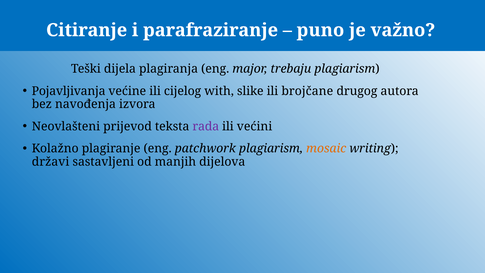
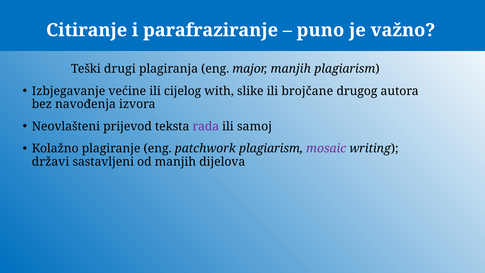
dijela: dijela -> drugi (120, 69)
major trebaju: trebaju -> manjih (291, 69)
Pojavljivanja: Pojavljivanja -> Izbjegavanje (69, 91)
većini: većini -> samoj (255, 126)
mosaic colour: orange -> purple (326, 149)
